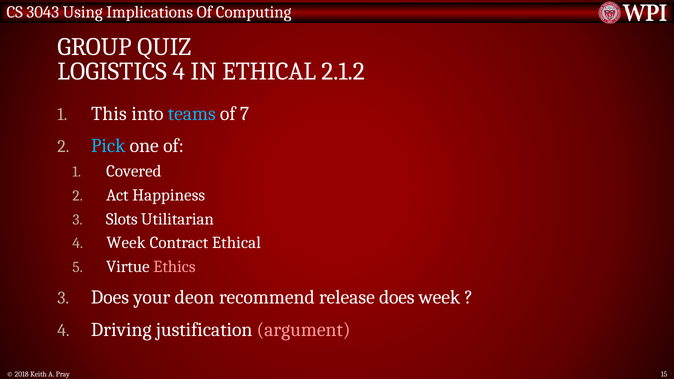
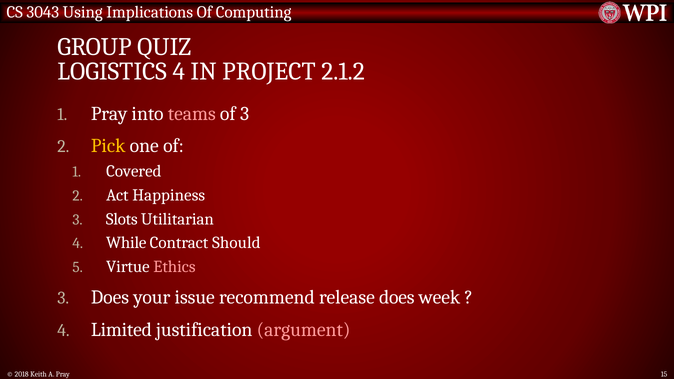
IN ETHICAL: ETHICAL -> PROJECT (269, 71)
This: This -> Pray (109, 114)
teams colour: light blue -> pink (192, 114)
of 7: 7 -> 3 (245, 114)
Pick colour: light blue -> yellow (108, 146)
4 Week: Week -> While (126, 243)
Contract Ethical: Ethical -> Should (236, 243)
deon: deon -> issue (195, 298)
Driving: Driving -> Limited (121, 330)
